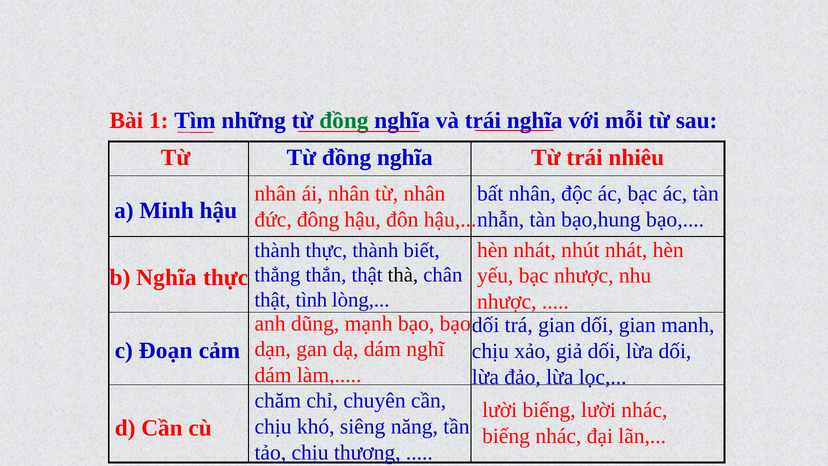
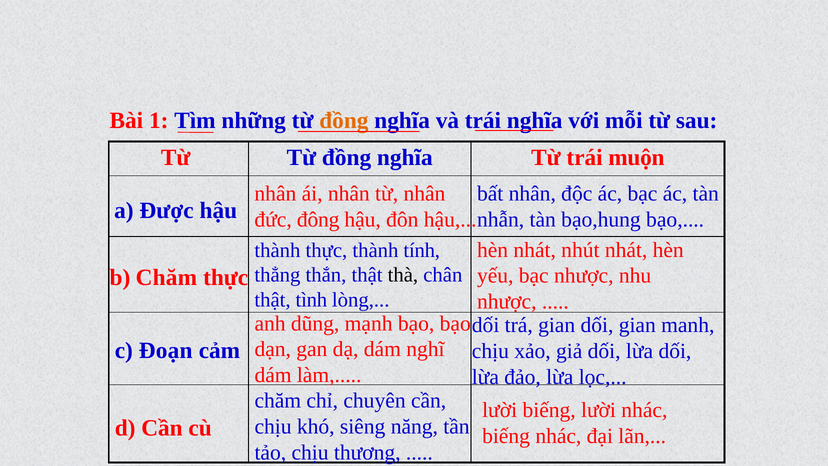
đồng colour: green -> orange (344, 121)
nhiêu: nhiêu -> muộn (636, 158)
Minh: Minh -> Được (167, 211)
biết: biết -> tính (422, 250)
b Nghĩa: Nghĩa -> Chăm (166, 277)
